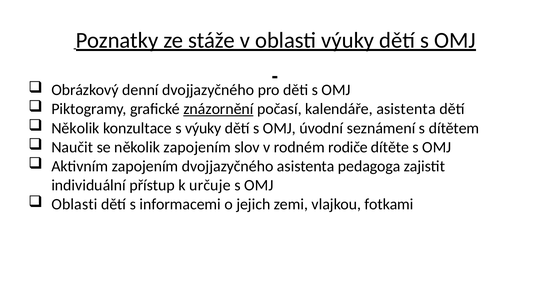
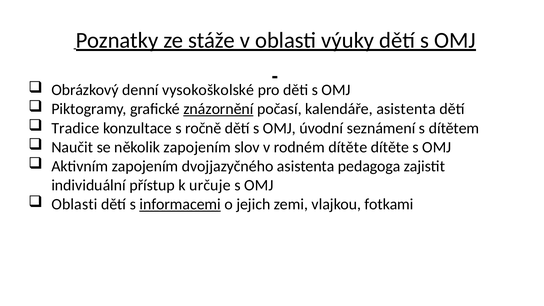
denní dvojjazyčného: dvojjazyčného -> vysokoškolské (208, 90)
Několik: Několik -> Tradice (75, 128)
s výuky: výuky -> ročně (203, 128)
rodném rodiče: rodiče -> dítěte (348, 147)
informacemi underline: none -> present (180, 204)
